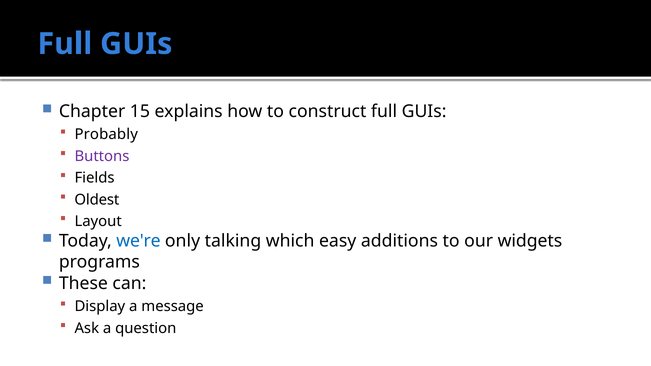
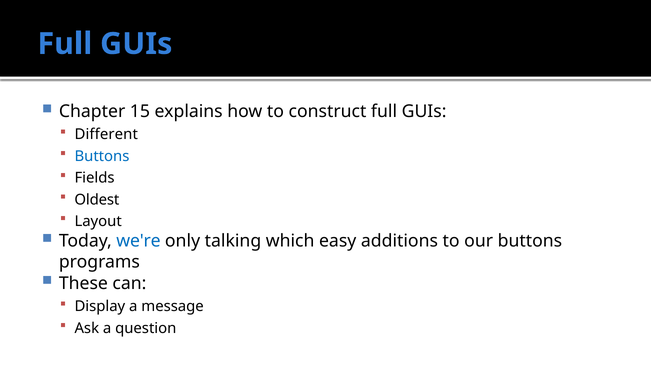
Probably: Probably -> Different (106, 135)
Buttons colour: purple -> blue (102, 156)
our widgets: widgets -> buttons (530, 241)
